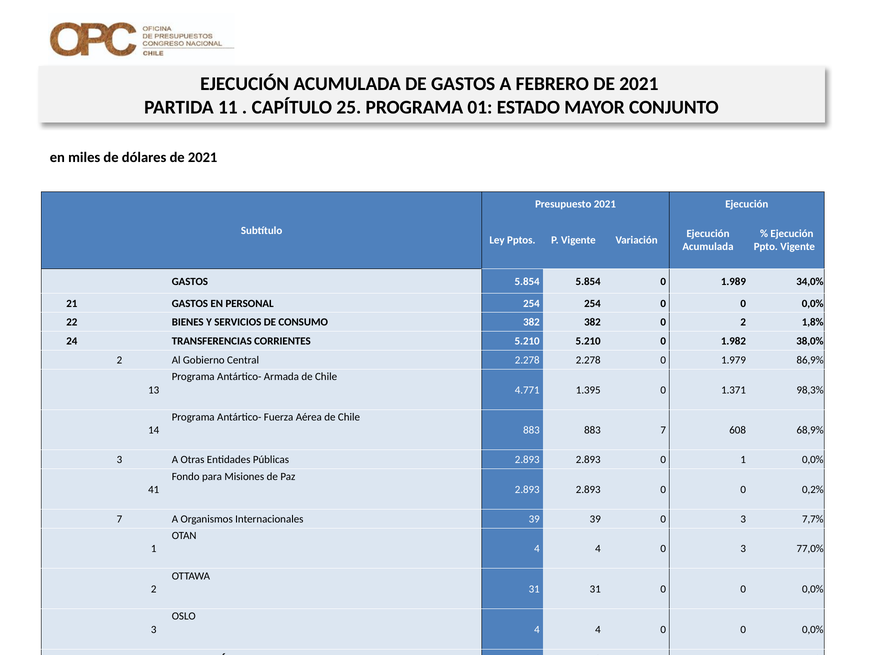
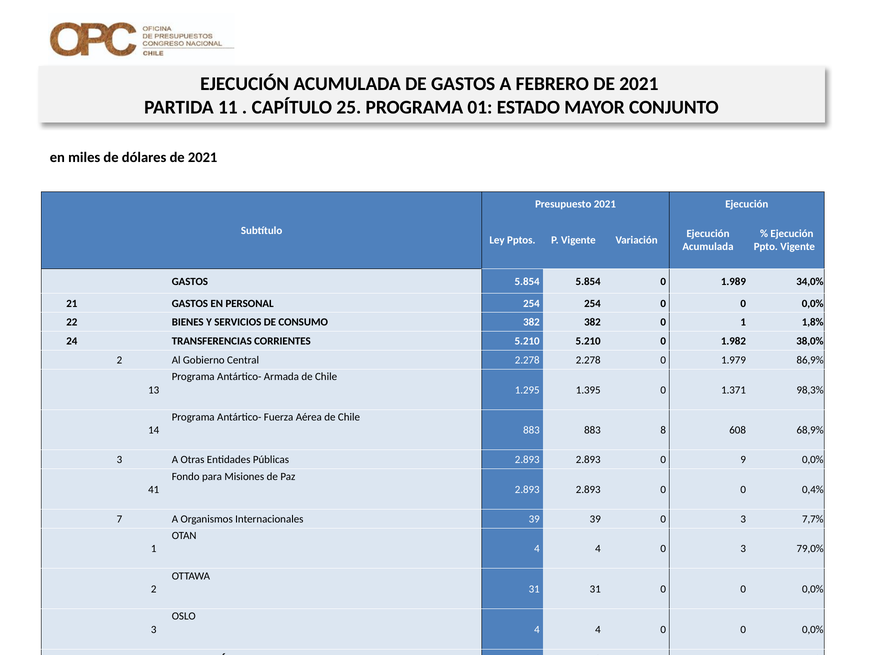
0 2: 2 -> 1 (743, 322)
4.771: 4.771 -> 1.295 (527, 390)
883 7: 7 -> 8 (663, 430)
0 1: 1 -> 9 (743, 460)
0,2%: 0,2% -> 0,4% (813, 489)
77,0%: 77,0% -> 79,0% (810, 549)
